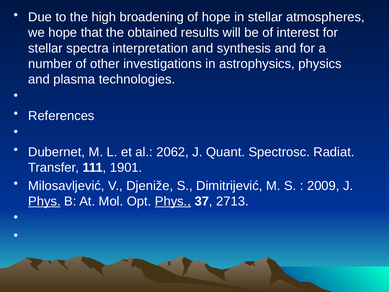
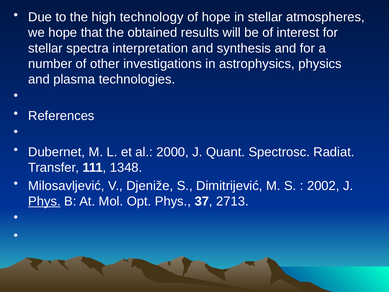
broadening: broadening -> technology (152, 17)
2062: 2062 -> 2000 (173, 152)
1901: 1901 -> 1348 (126, 168)
2009: 2009 -> 2002 (323, 186)
Phys underline: present -> none (173, 201)
